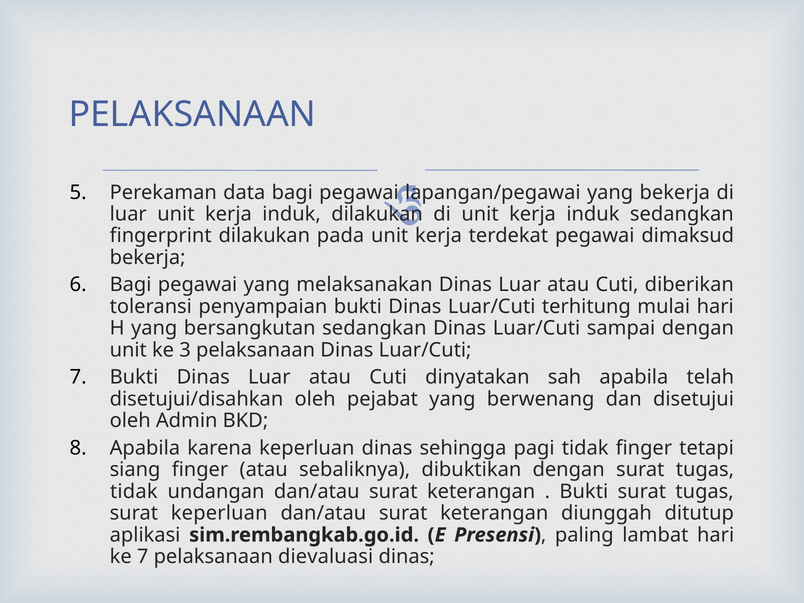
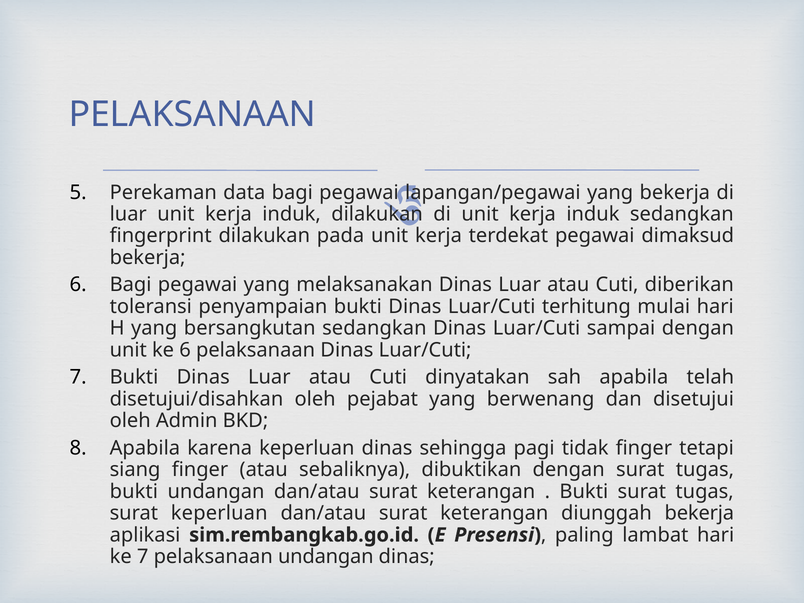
ke 3: 3 -> 6 (185, 350)
tidak: tidak -> bukti (134, 492)
diunggah ditutup: ditutup -> bekerja (699, 513)
pelaksanaan dievaluasi: dievaluasi -> undangan (326, 557)
